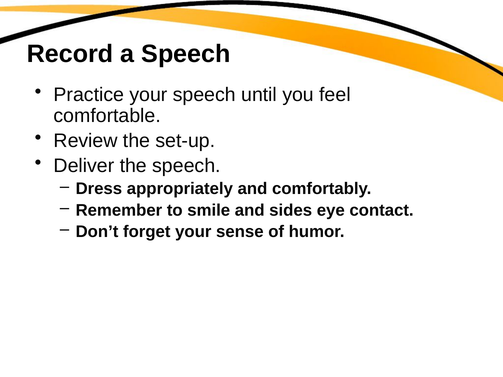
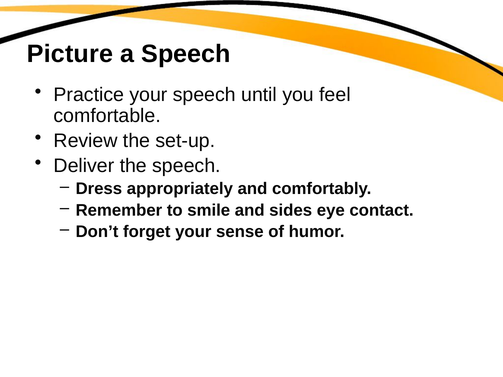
Record: Record -> Picture (70, 54)
